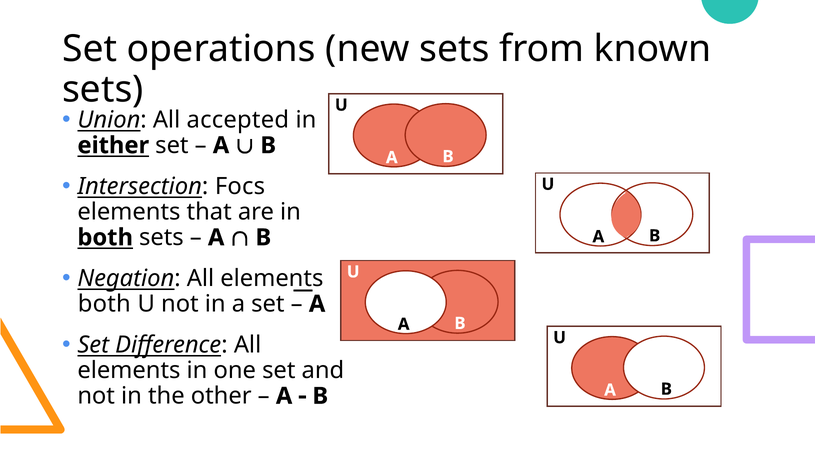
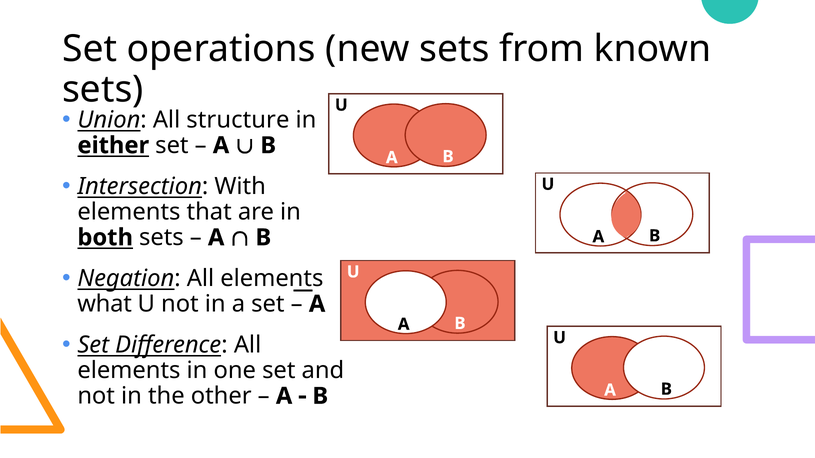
accepted: accepted -> structure (238, 120)
Focs: Focs -> With (240, 186)
both: both -> what (105, 304)
